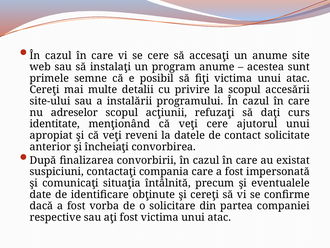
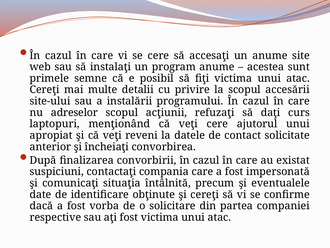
identitate: identitate -> laptopuri (55, 124)
